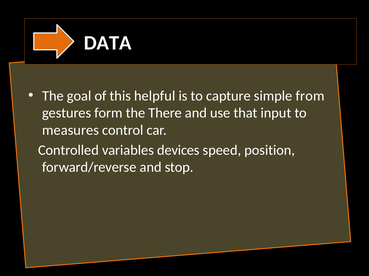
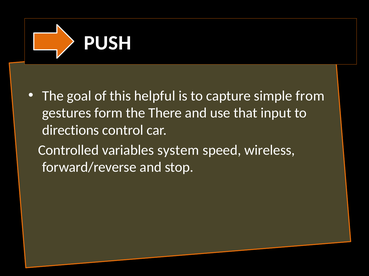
DATA: DATA -> PUSH (108, 43)
measures: measures -> directions (71, 130)
devices: devices -> system (178, 150)
position: position -> wireless (270, 150)
